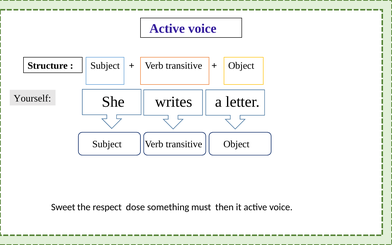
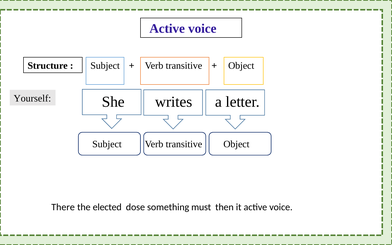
Sweet: Sweet -> There (63, 207)
respect: respect -> elected (107, 207)
